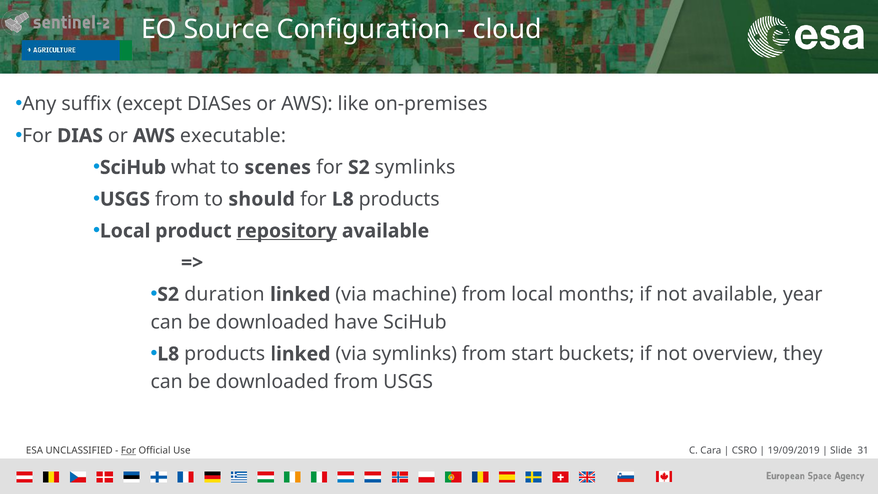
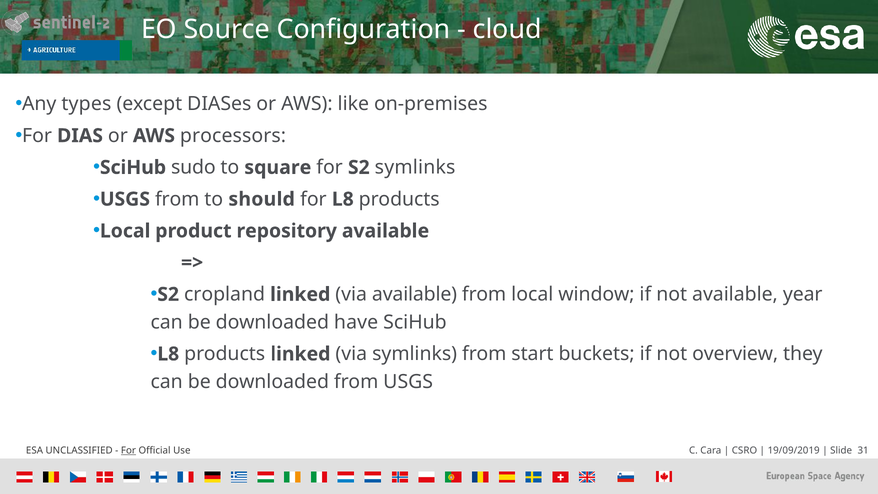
suffix: suffix -> types (86, 104)
executable: executable -> processors (233, 136)
what: what -> sudo (193, 167)
scenes: scenes -> square (278, 167)
repository underline: present -> none (287, 231)
duration: duration -> cropland (225, 294)
via machine: machine -> available (415, 294)
months: months -> window (596, 294)
